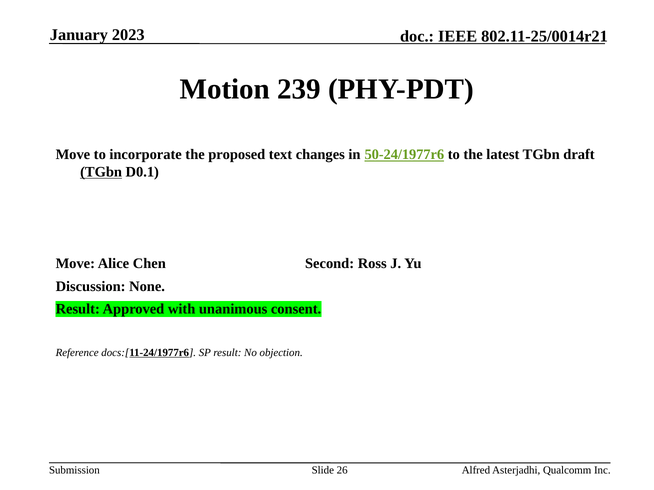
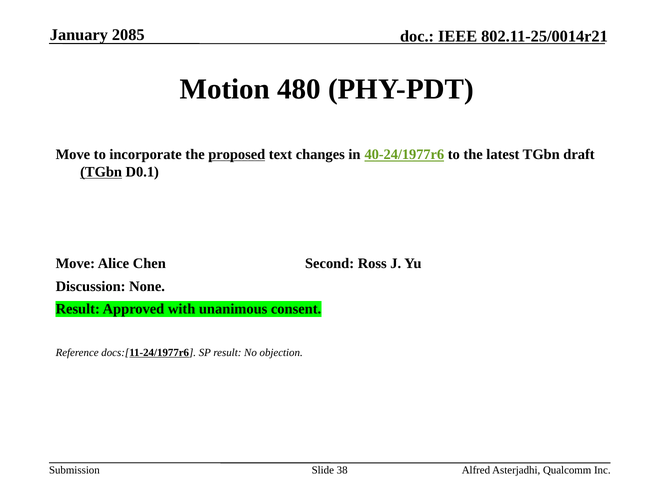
2023: 2023 -> 2085 (128, 35)
239: 239 -> 480 (299, 89)
proposed underline: none -> present (237, 155)
50-24/1977r6: 50-24/1977r6 -> 40-24/1977r6 (404, 155)
26: 26 -> 38 (342, 470)
